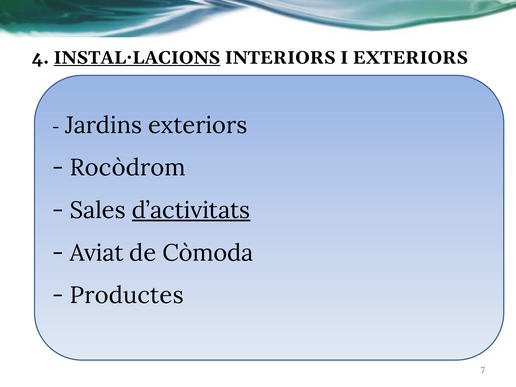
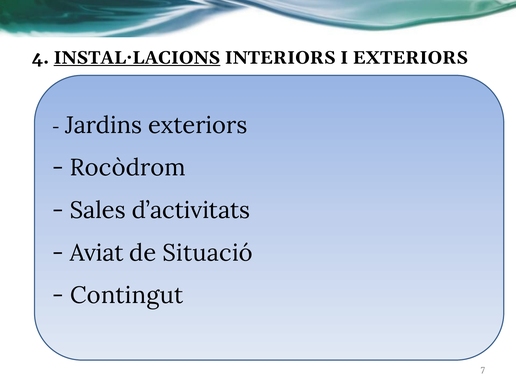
d’activitats underline: present -> none (191, 210)
Còmoda: Còmoda -> Situació (208, 253)
Productes: Productes -> Contingut (127, 295)
